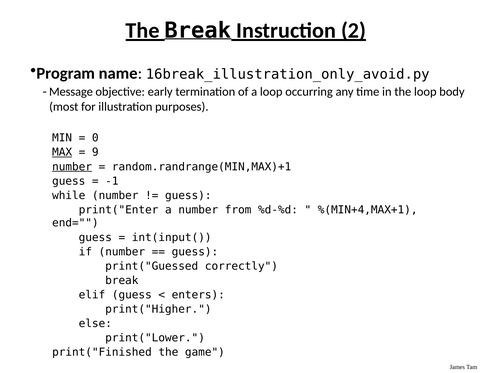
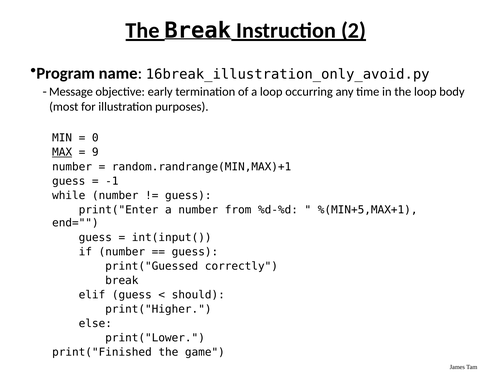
number underline: present -> none (72, 167)
%(MIN+4,MAX+1: %(MIN+4,MAX+1 -> %(MIN+5,MAX+1 (368, 210)
enters: enters -> should (198, 295)
